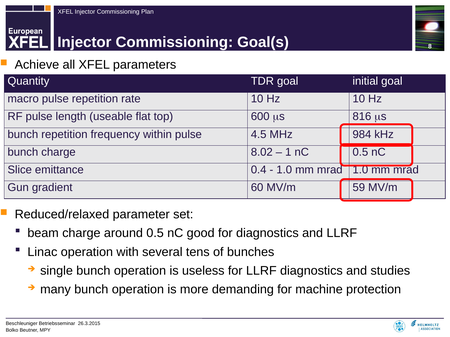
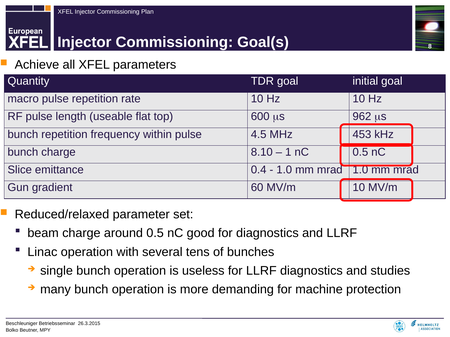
816: 816 -> 962 (362, 117)
984: 984 -> 453 (362, 135)
8.02: 8.02 -> 8.10 (262, 152)
MV/m 59: 59 -> 10 (359, 188)
